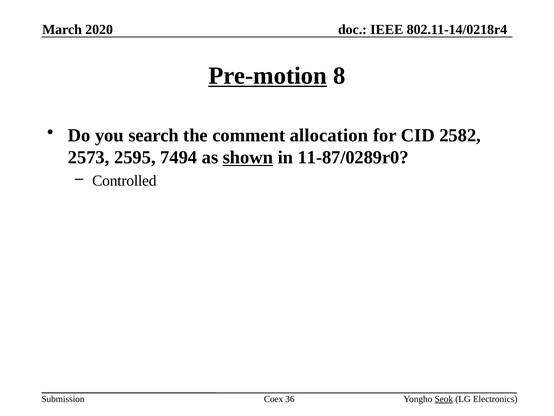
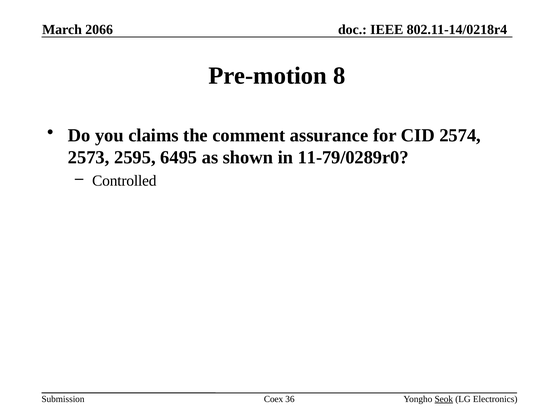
2020: 2020 -> 2066 (99, 30)
Pre-motion underline: present -> none (268, 76)
search: search -> claims (154, 135)
allocation: allocation -> assurance (329, 135)
2582: 2582 -> 2574 (460, 135)
7494: 7494 -> 6495 (179, 157)
shown underline: present -> none (248, 157)
11-87/0289r0: 11-87/0289r0 -> 11-79/0289r0 (353, 157)
